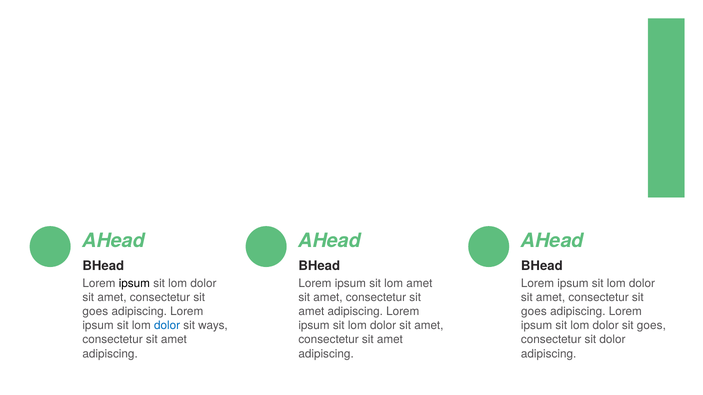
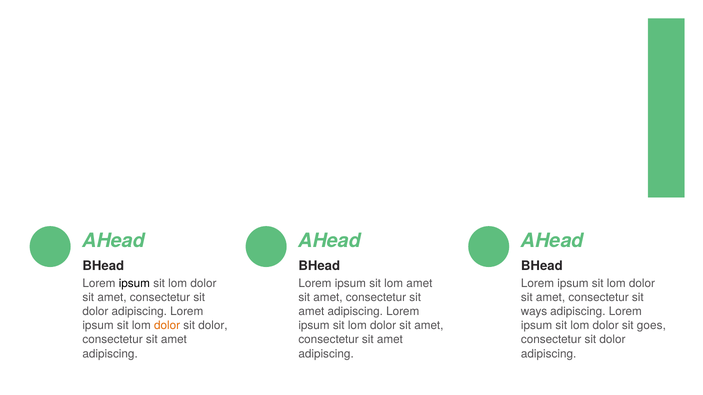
goes: goes -> dolor (95, 312)
goes: goes -> ways (534, 312)
dolor colour: blue -> orange (167, 326)
ways: ways -> dolor (213, 326)
